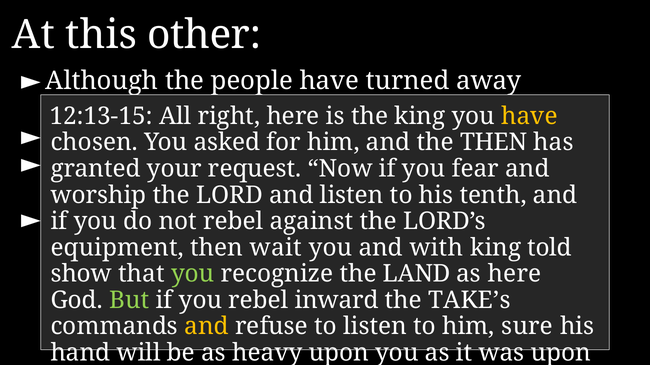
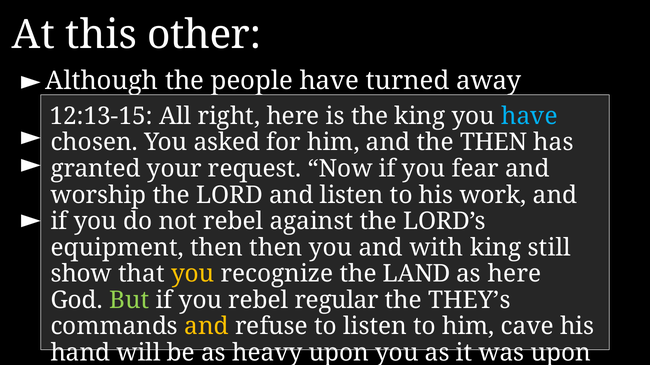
have colour: yellow -> light blue (529, 116)
his tenth: tenth -> work (493, 195)
then wait: wait -> then (276, 248)
king told: told -> still (549, 248)
you colour: light green -> yellow (193, 274)
inward: inward -> regular (337, 301)
TAKE’s: TAKE’s -> THEY’s (469, 301)
sure: sure -> cave (527, 327)
